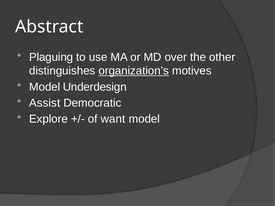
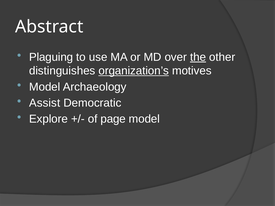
the underline: none -> present (198, 57)
Underdesign: Underdesign -> Archaeology (95, 87)
want: want -> page (113, 119)
